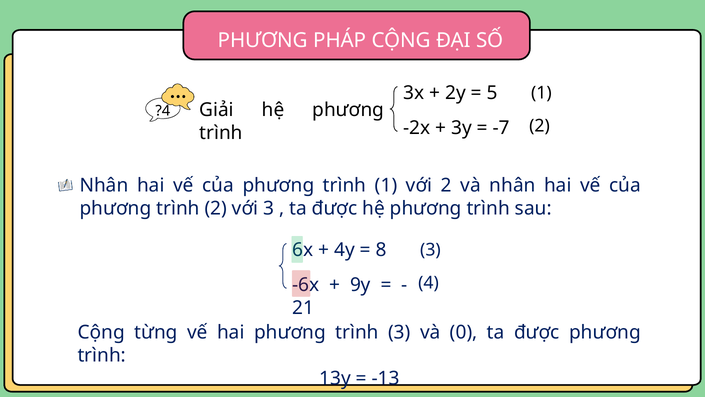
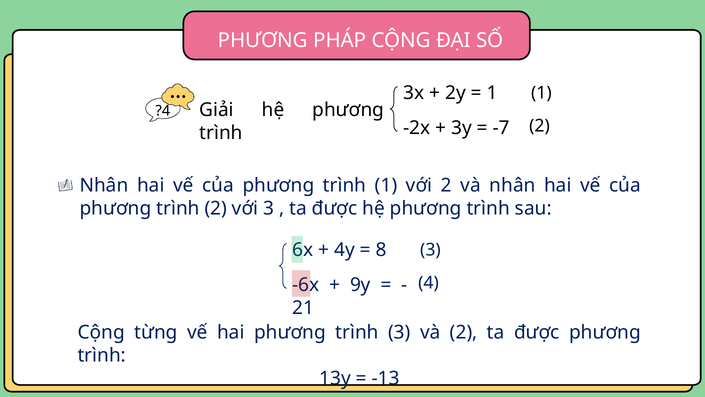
5: 5 -> 1 (492, 93)
và 0: 0 -> 2 (464, 332)
